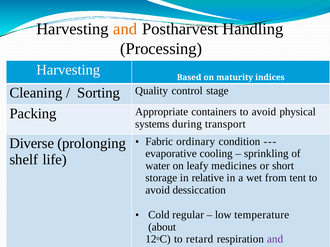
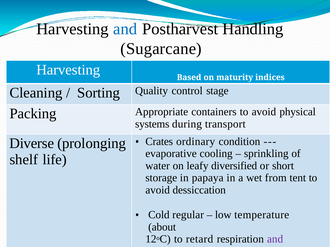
and colour: orange -> blue (125, 29)
Processing: Processing -> Sugarcane (161, 49)
Fabric: Fabric -> Crates (159, 142)
medicines: medicines -> diversified (234, 166)
relative: relative -> papaya (208, 178)
